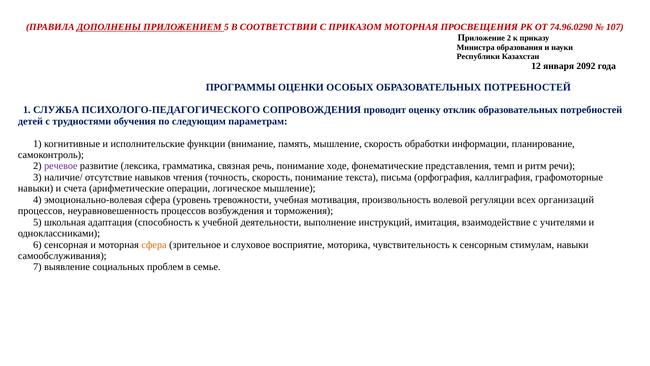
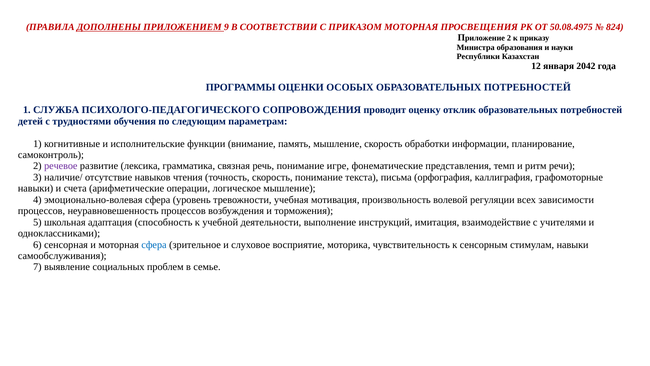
ПРИЛОЖЕНИЕМ 5: 5 -> 9 (226, 27)
74.96.0290: 74.96.0290 -> 50.08.4975 (571, 27)
107: 107 -> 824 (615, 27)
2092: 2092 -> 2042 (586, 66)
ходе: ходе -> игре (338, 166)
организаций: организаций -> зависимости (566, 200)
сфера colour: orange -> blue (154, 244)
